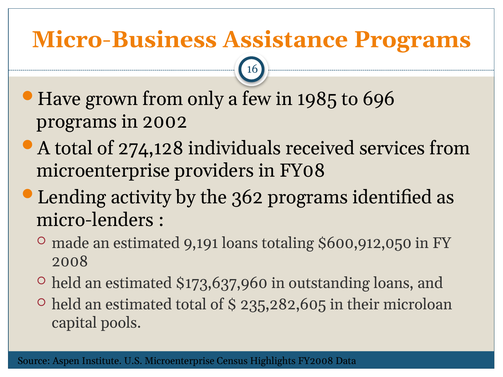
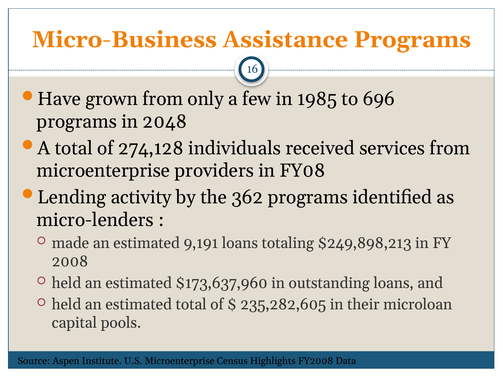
2002: 2002 -> 2048 (165, 122)
$600,912,050: $600,912,050 -> $249,898,213 (365, 243)
